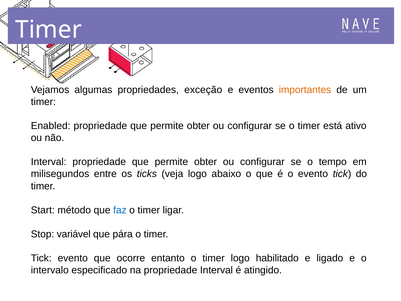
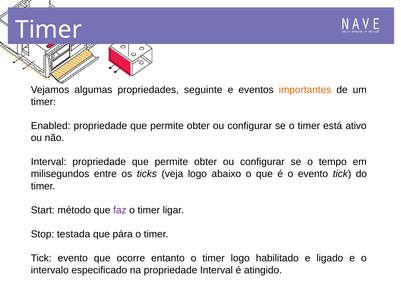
exceção: exceção -> seguinte (203, 90)
faz colour: blue -> purple (120, 210)
variável: variável -> testada (74, 234)
